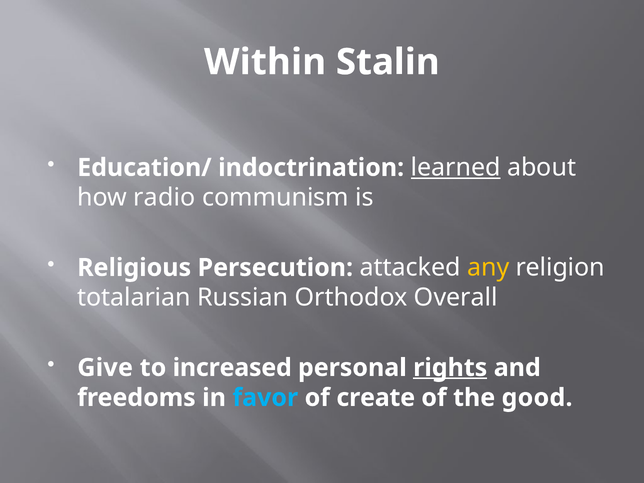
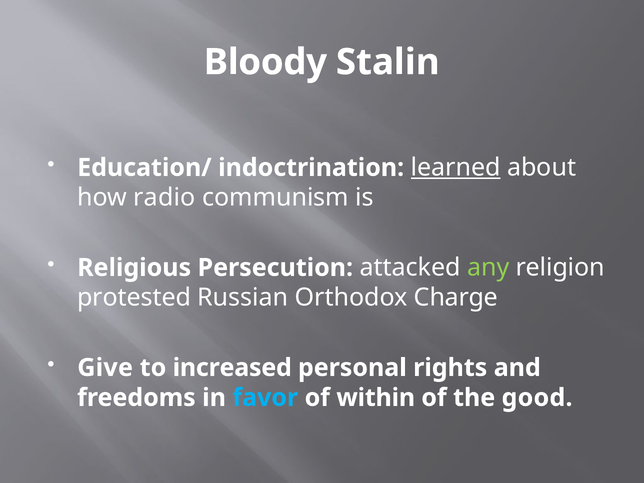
Within: Within -> Bloody (265, 62)
any colour: yellow -> light green (488, 268)
totalarian: totalarian -> protested (134, 298)
Overall: Overall -> Charge (456, 298)
rights underline: present -> none (450, 368)
create: create -> within (376, 398)
